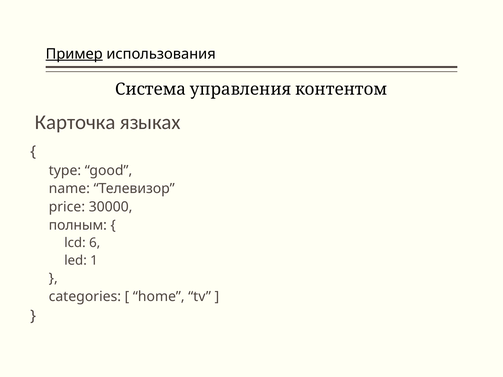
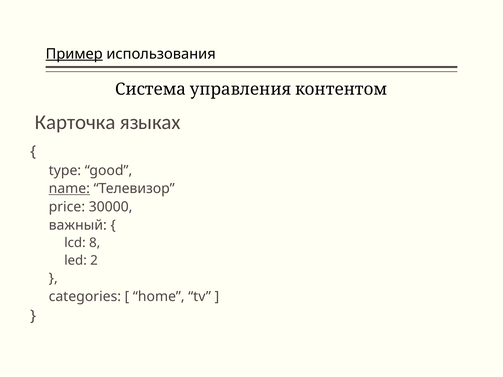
name underline: none -> present (69, 189)
полным: полным -> важный (78, 225)
6: 6 -> 8 (95, 243)
1: 1 -> 2 (94, 261)
